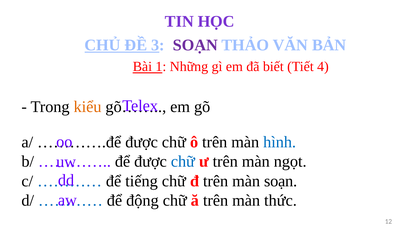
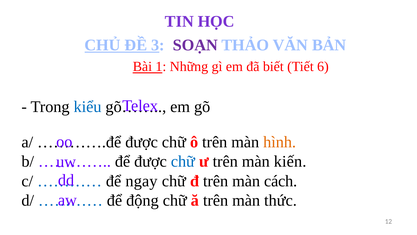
4: 4 -> 6 (323, 67)
kiểu colour: orange -> blue (88, 106)
hình colour: blue -> orange (280, 142)
ngọt: ngọt -> kiến (290, 161)
tiếng: tiếng -> ngay (141, 181)
màn soạn: soạn -> cách (281, 181)
